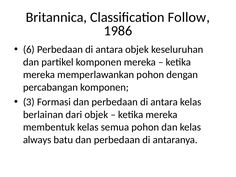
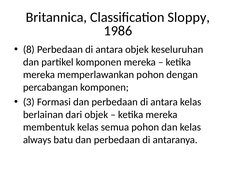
Follow: Follow -> Sloppy (189, 17)
6: 6 -> 8 (29, 50)
